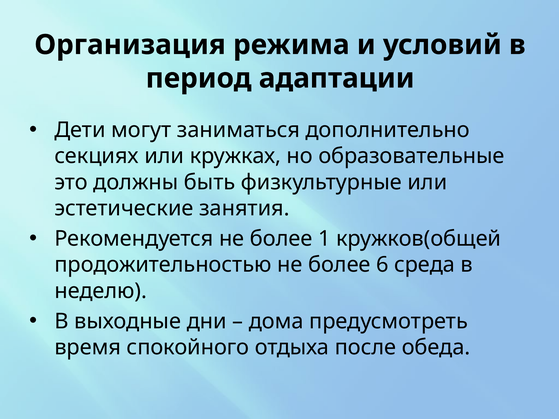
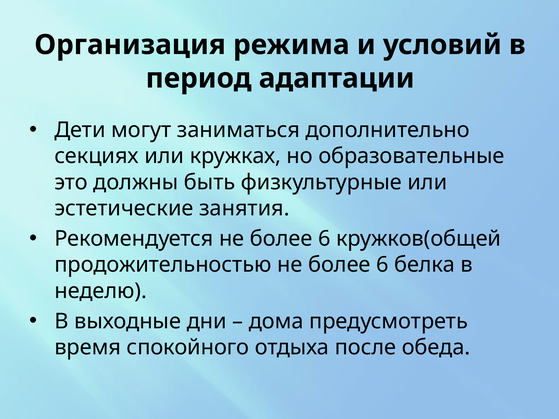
Рекомендуется не более 1: 1 -> 6 (324, 239)
среда: среда -> белка (425, 265)
